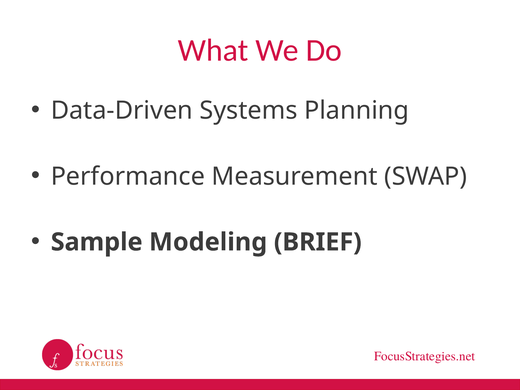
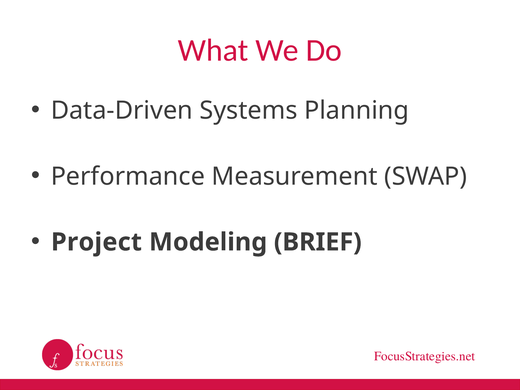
Sample: Sample -> Project (96, 242)
